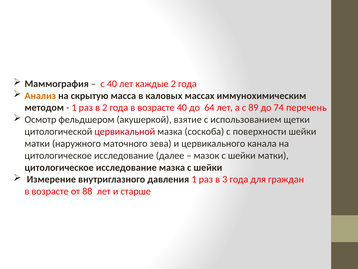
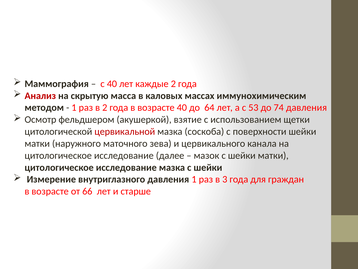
Анализ colour: orange -> red (40, 96)
89: 89 -> 53 (253, 107)
74 перечень: перечень -> давления (306, 107)
88: 88 -> 66 (87, 191)
